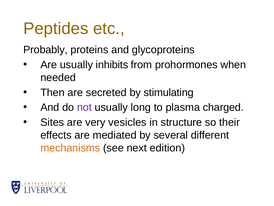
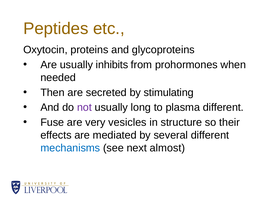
Probably: Probably -> Oxytocin (45, 50)
plasma charged: charged -> different (223, 107)
Sites: Sites -> Fuse (52, 122)
mechanisms colour: orange -> blue (70, 148)
edition: edition -> almost (167, 148)
